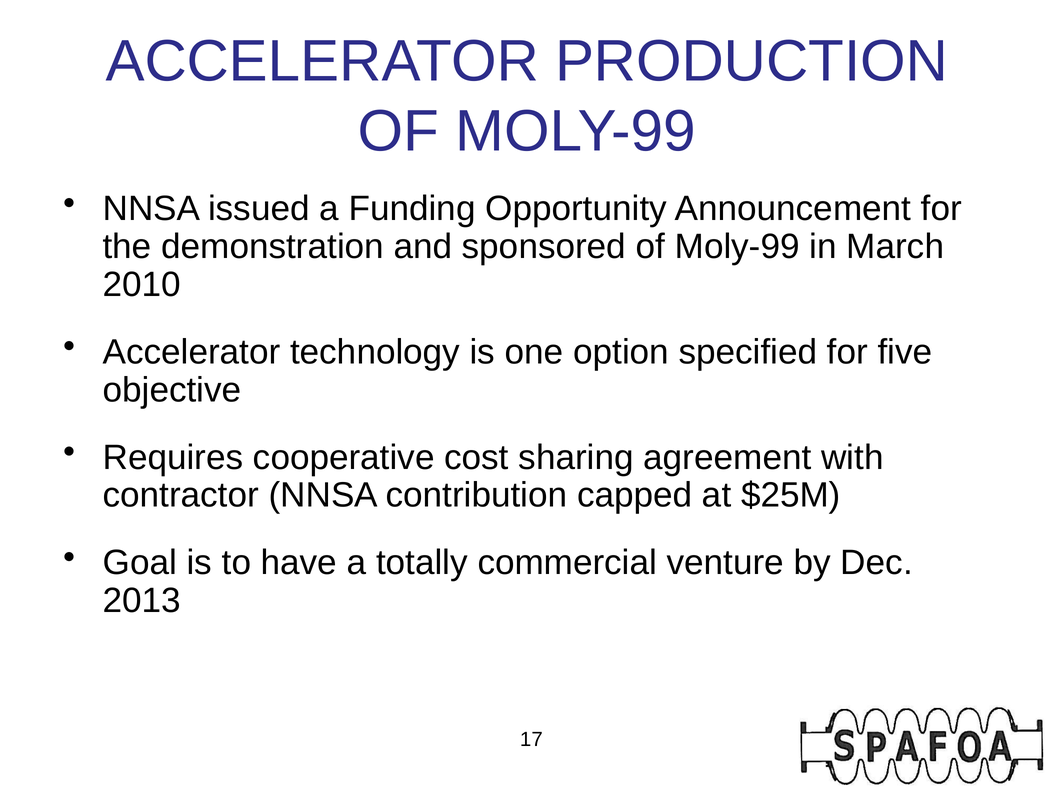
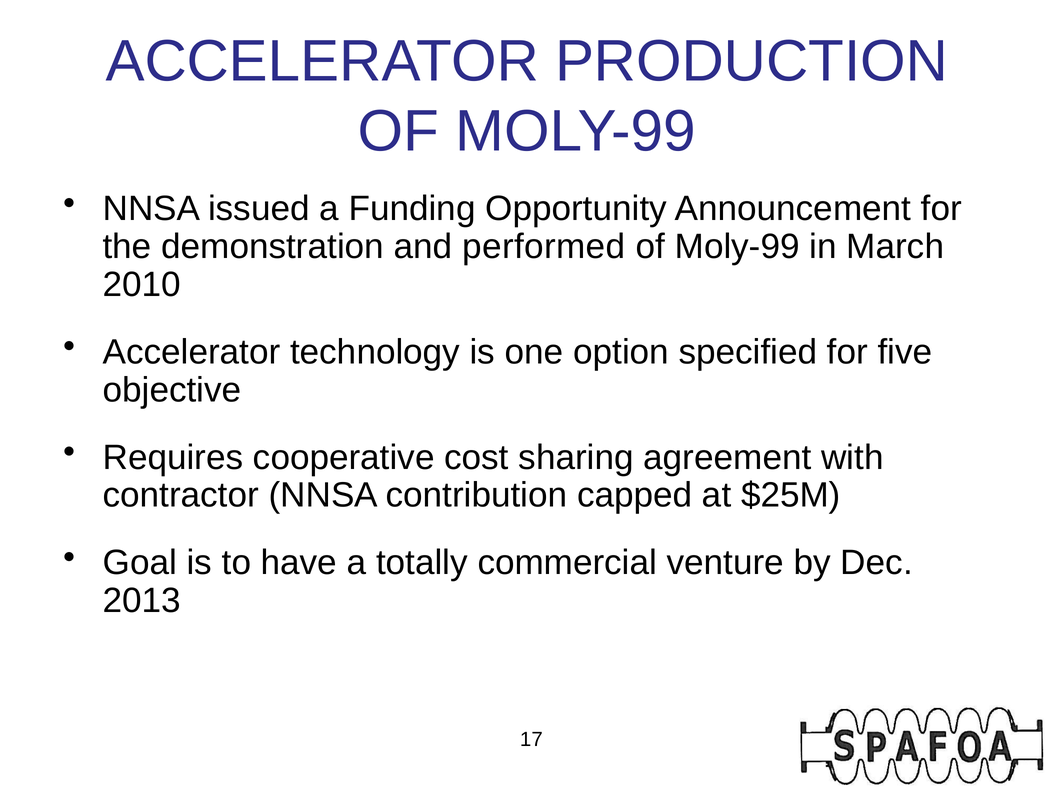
sponsored: sponsored -> performed (544, 246)
